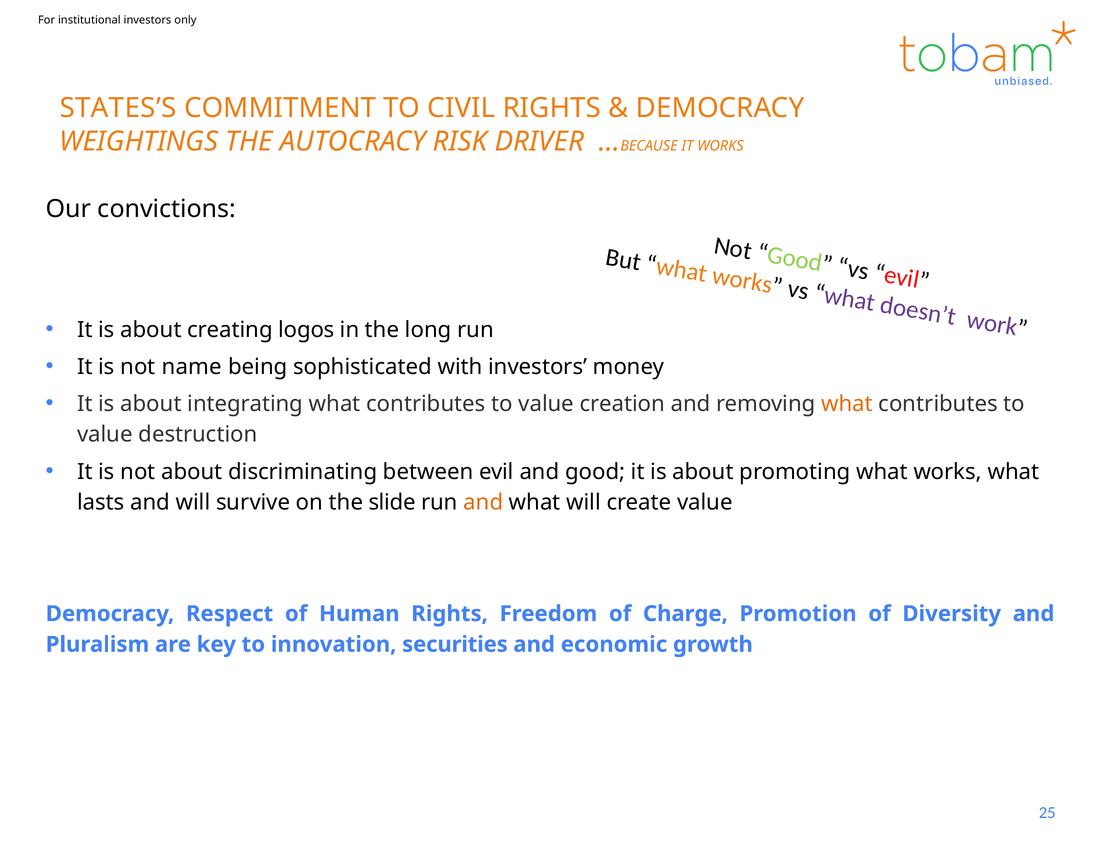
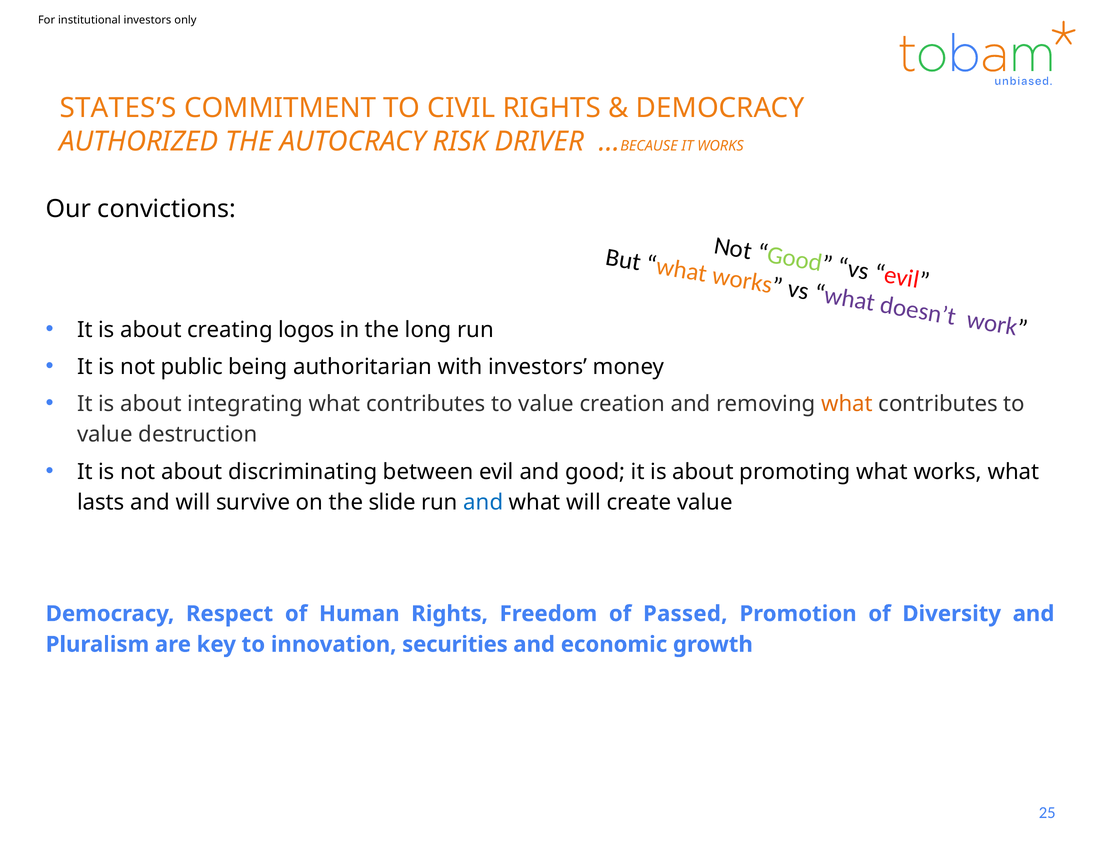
WEIGHTINGS: WEIGHTINGS -> AUTHORIZED (139, 141)
name: name -> public (192, 367)
sophisticated: sophisticated -> authoritarian (362, 367)
and colour: orange -> blue (483, 503)
Charge: Charge -> Passed (685, 614)
